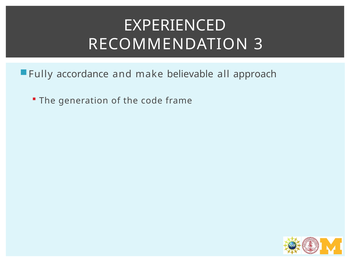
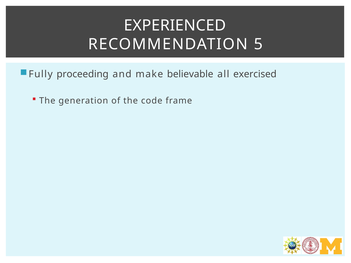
3: 3 -> 5 (258, 44)
accordance: accordance -> proceeding (83, 74)
approach: approach -> exercised (255, 74)
